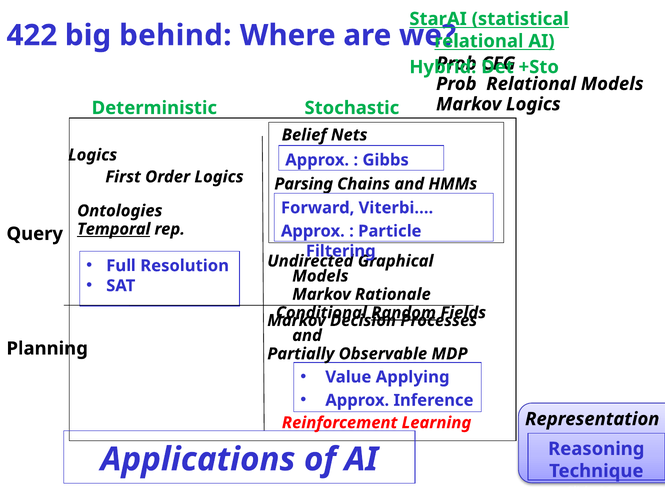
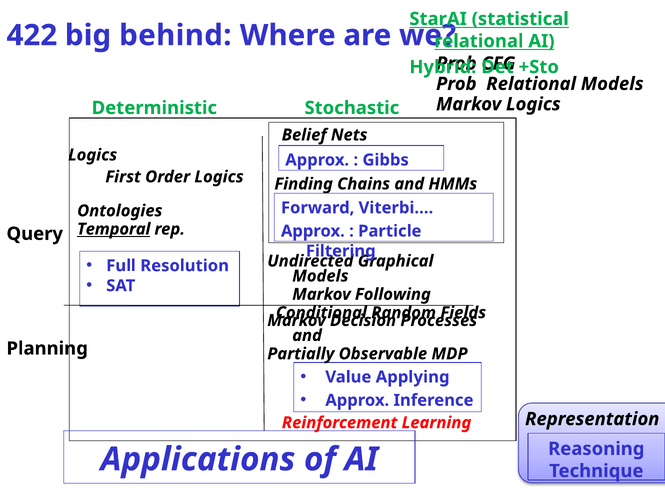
Parsing: Parsing -> Finding (304, 184)
Rationale: Rationale -> Following (393, 294)
Random underline: present -> none (404, 313)
